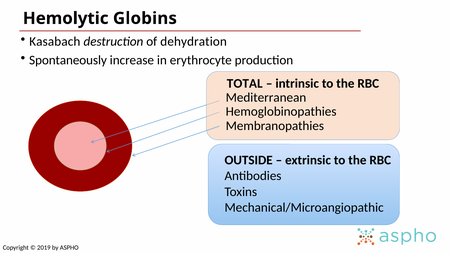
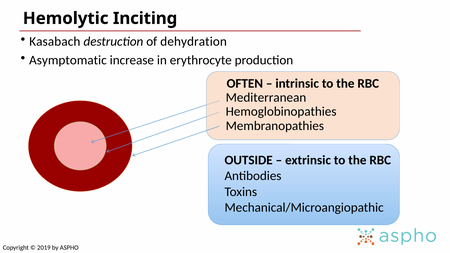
Globins: Globins -> Inciting (145, 18)
Spontaneously: Spontaneously -> Asymptomatic (68, 60)
TOTAL: TOTAL -> OFTEN (245, 83)
